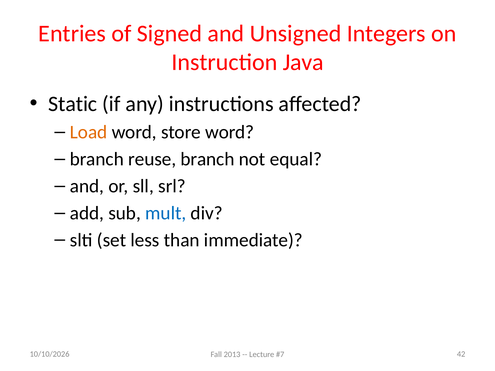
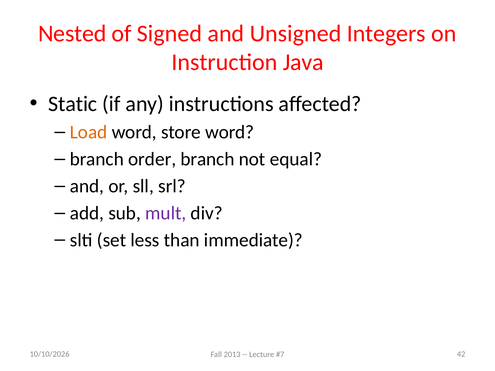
Entries: Entries -> Nested (72, 33)
reuse: reuse -> order (152, 159)
mult colour: blue -> purple (166, 213)
